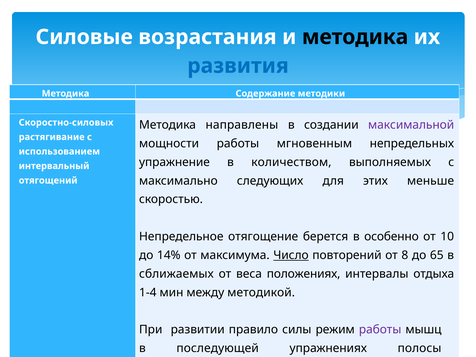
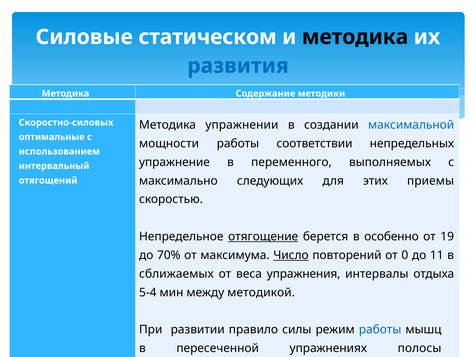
возрастания: возрастания -> статическом (208, 37)
направлены: направлены -> упражнении (242, 125)
максимальной colour: purple -> blue (411, 125)
растягивание: растягивание -> оптимальные (52, 137)
мгновенным: мгновенным -> соответствии (315, 144)
количеством: количеством -> переменного (291, 162)
меньше: меньше -> приемы (431, 181)
отягощение underline: none -> present (263, 237)
10: 10 -> 19 (447, 237)
14%: 14% -> 70% (169, 255)
8: 8 -> 0 (405, 255)
65: 65 -> 11 (437, 255)
веса положениях: положениях -> упражнения (304, 274)
1-4: 1-4 -> 5-4 (148, 292)
работы colour: purple -> blue (380, 330)
последующей: последующей -> пересеченной (218, 348)
